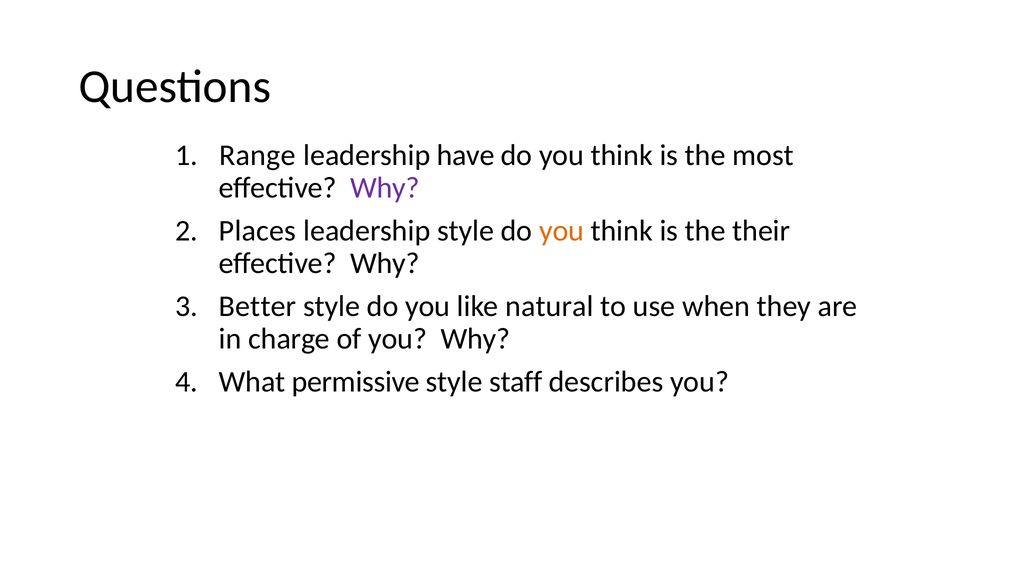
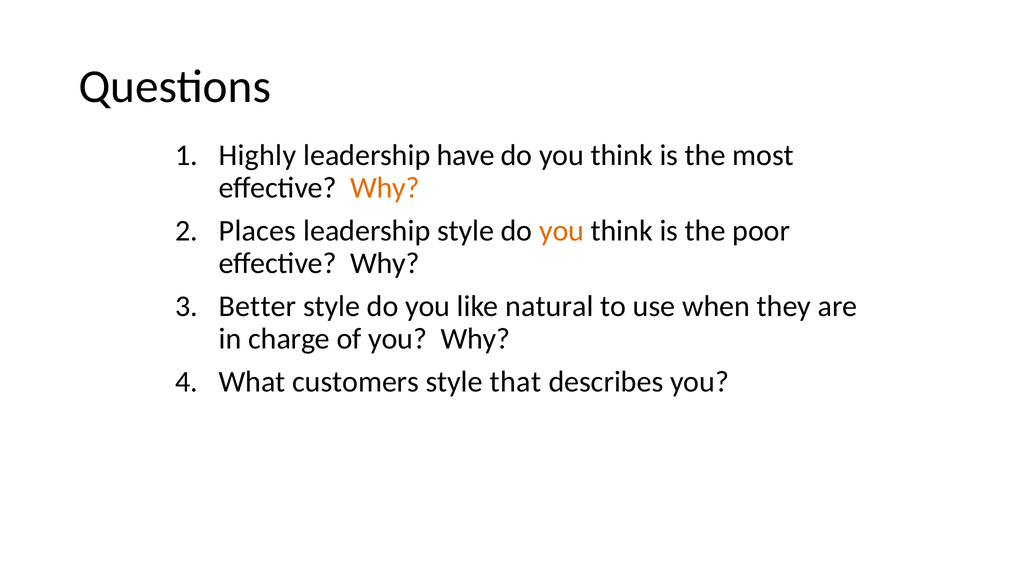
Range: Range -> Highly (257, 155)
Why colour: purple -> orange (385, 188)
their: their -> poor (761, 231)
permissive: permissive -> customers (356, 382)
staff: staff -> that (515, 382)
